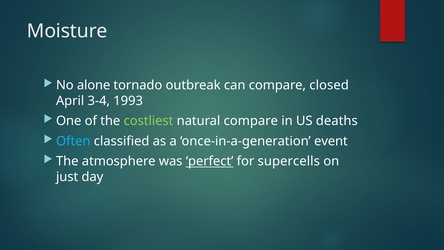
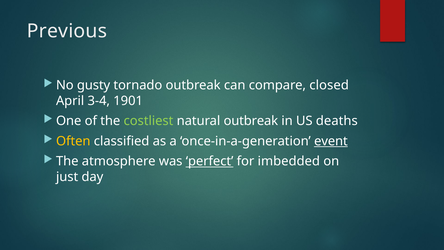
Moisture: Moisture -> Previous (67, 31)
alone: alone -> gusty (94, 85)
1993: 1993 -> 1901 (128, 101)
natural compare: compare -> outbreak (251, 121)
Often colour: light blue -> yellow (73, 141)
event underline: none -> present (331, 141)
supercells: supercells -> imbedded (289, 161)
